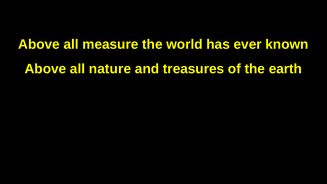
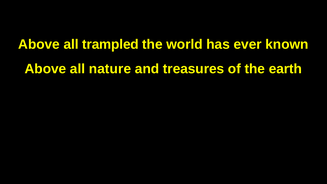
measure: measure -> trampled (110, 44)
